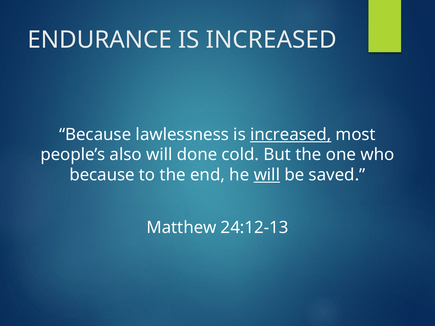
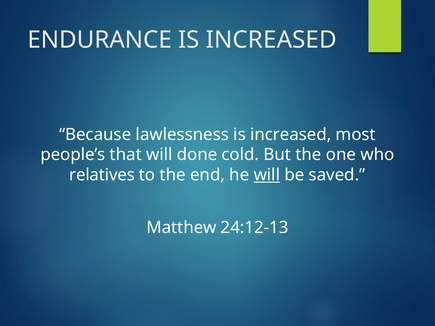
increased underline: present -> none (291, 135)
also: also -> that (126, 155)
because: because -> relatives (102, 175)
